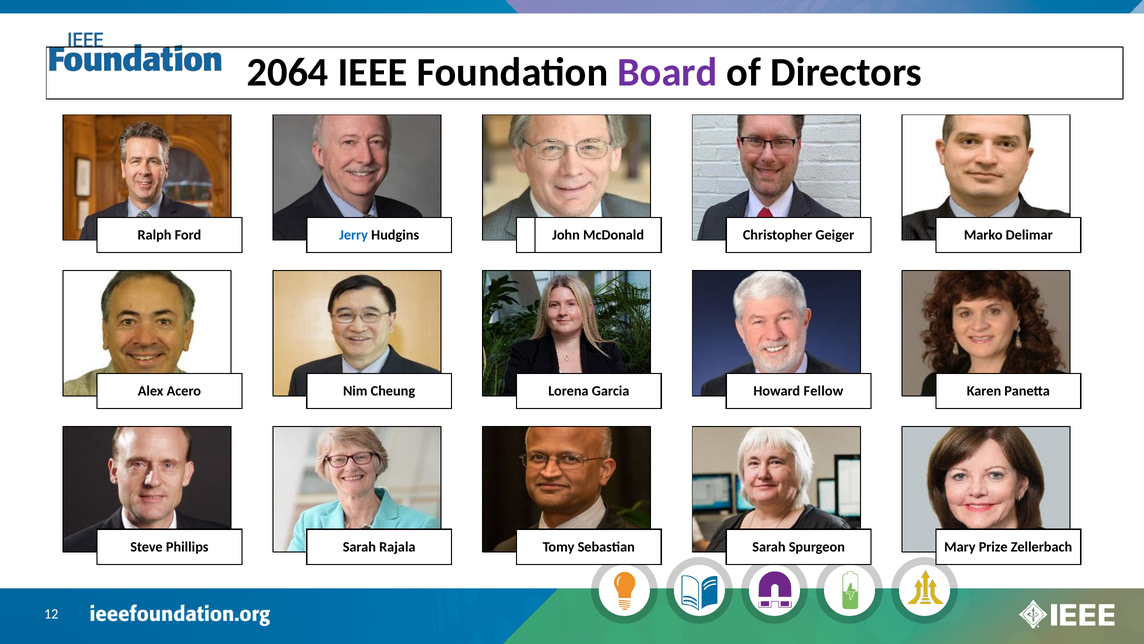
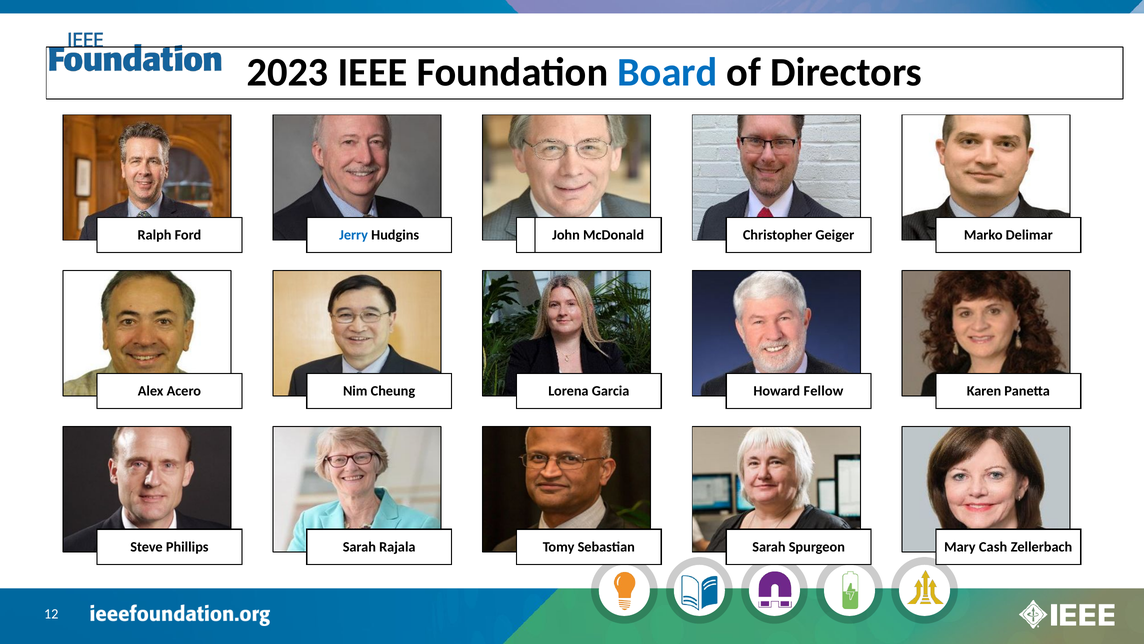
2064: 2064 -> 2023 (288, 72)
Board colour: purple -> blue (667, 72)
Prize: Prize -> Cash (993, 546)
